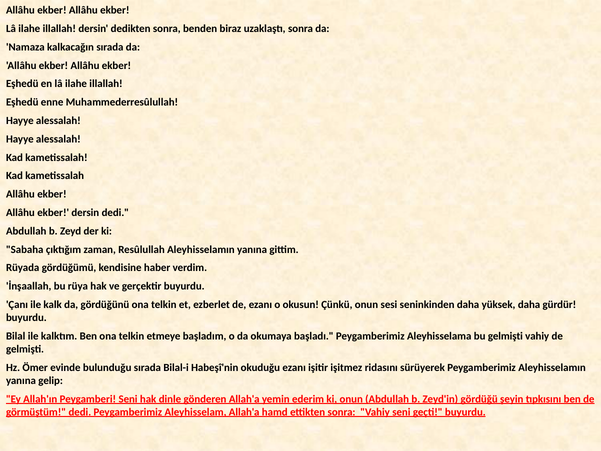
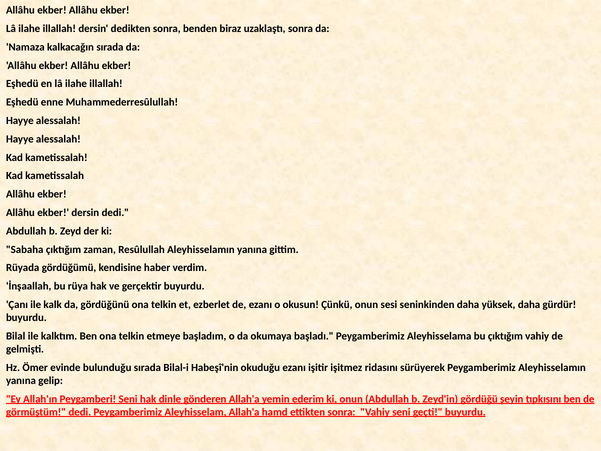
bu gelmişti: gelmişti -> çıktığım (505, 336)
